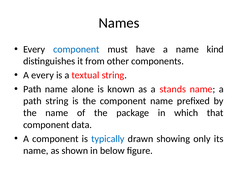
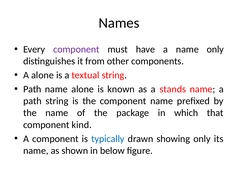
component colour: blue -> purple (76, 49)
name kind: kind -> only (215, 49)
A every: every -> alone (43, 75)
data: data -> kind (82, 125)
